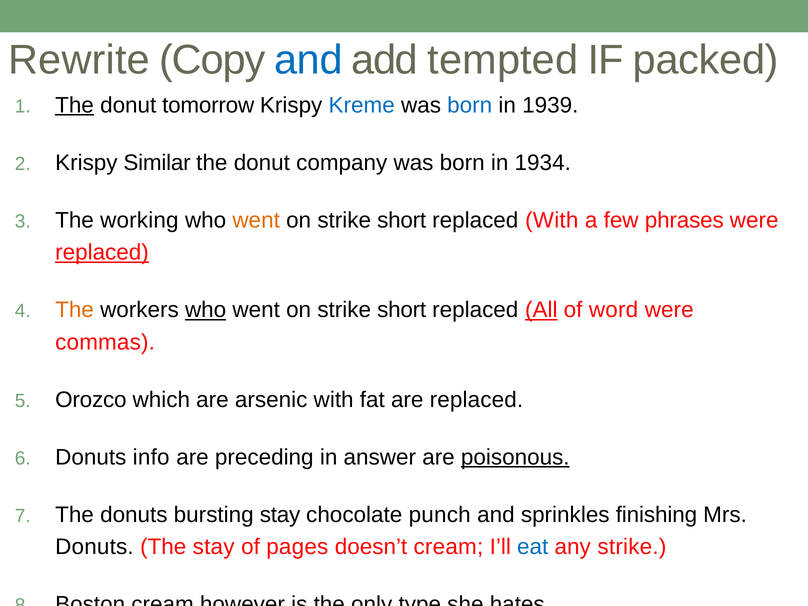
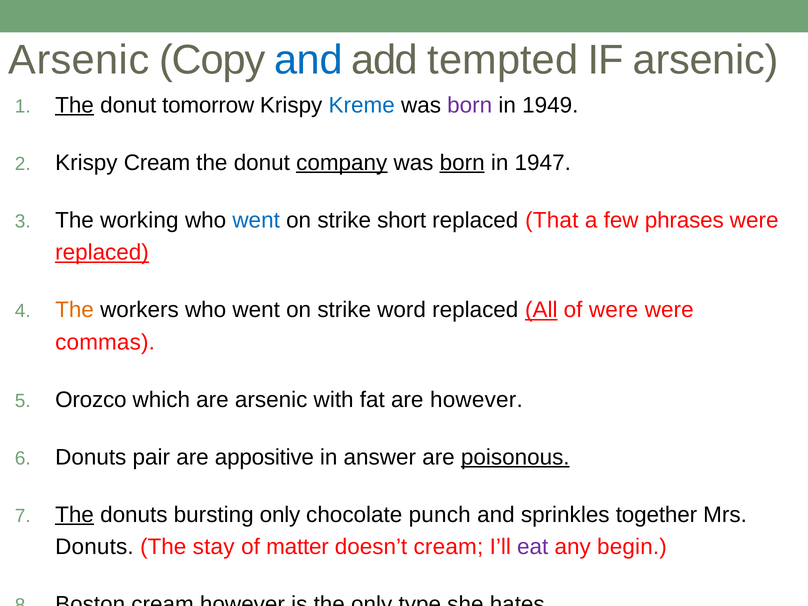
Rewrite: Rewrite -> Arsenic (79, 60)
IF packed: packed -> arsenic (706, 60)
born colour: blue -> purple (470, 105)
1939: 1939 -> 1949 (550, 105)
Krispy Similar: Similar -> Cream (157, 163)
company underline: none -> present (342, 163)
born underline: none -> present (462, 163)
1934: 1934 -> 1947 (543, 163)
went colour: orange -> blue (256, 220)
replaced With: With -> That (552, 220)
who underline: present -> none (206, 310)
short: short -> word (402, 310)
of word: word -> were (614, 310)
are replaced: replaced -> however (476, 400)
info: info -> pair (151, 457)
preceding: preceding -> appositive (264, 457)
The underline: none -> present (75, 515)
bursting stay: stay -> only (280, 515)
finishing: finishing -> together (656, 515)
pages: pages -> matter (298, 547)
eat colour: blue -> purple (533, 547)
any strike: strike -> begin (632, 547)
